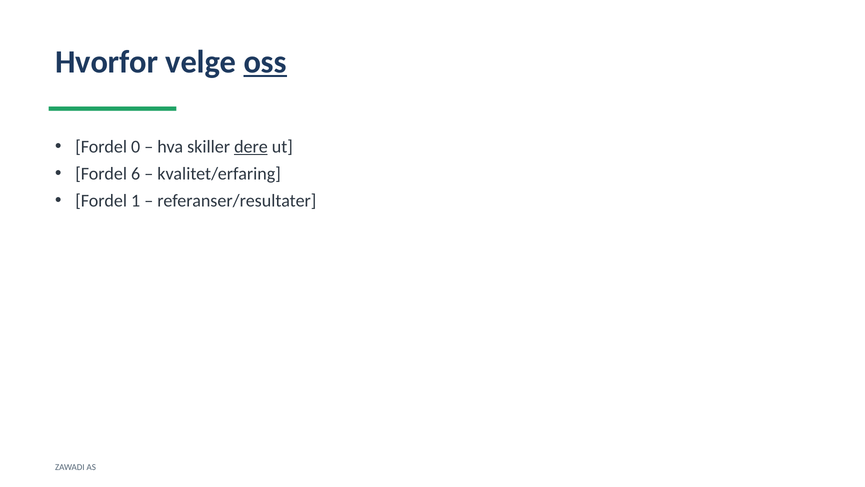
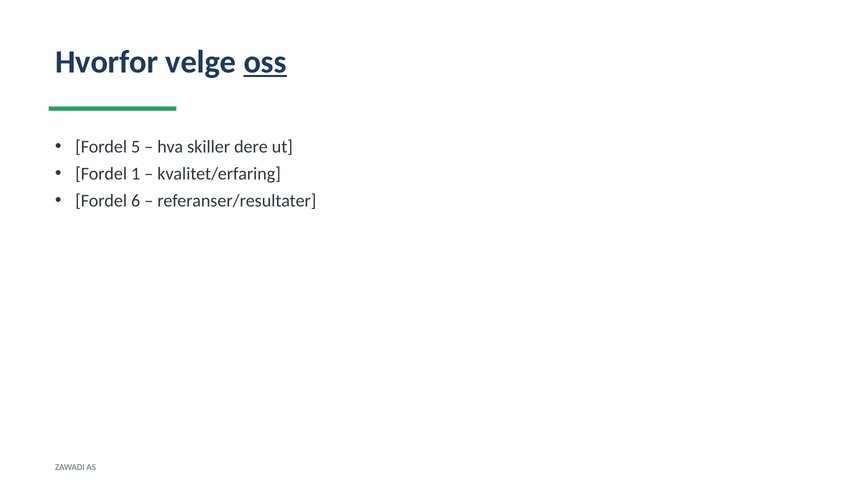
0: 0 -> 5 (136, 147)
dere underline: present -> none (251, 147)
6: 6 -> 1 (136, 174)
1: 1 -> 6 (136, 201)
